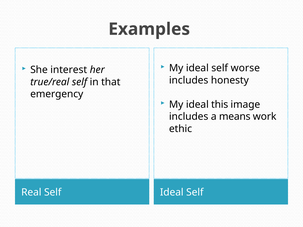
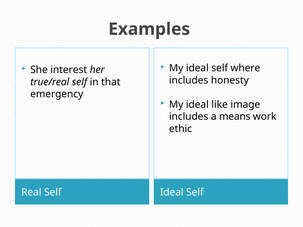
worse: worse -> where (245, 68)
this: this -> like (220, 105)
